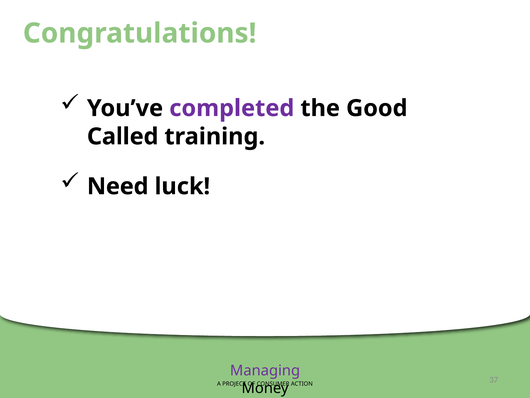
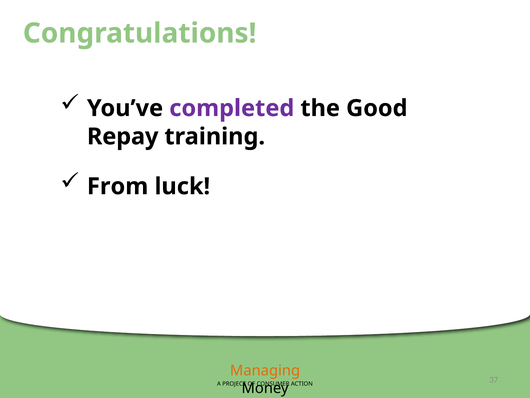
Called: Called -> Repay (123, 136)
Need: Need -> From (118, 186)
Managing colour: purple -> orange (265, 370)
